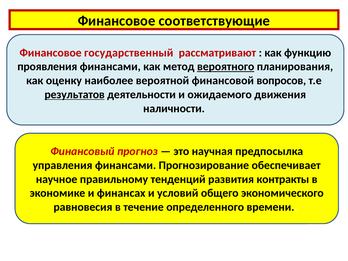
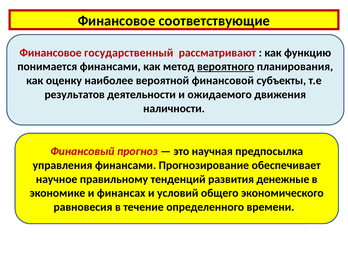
проявления: проявления -> понимается (47, 67)
вопросов: вопросов -> субъекты (281, 81)
результатов underline: present -> none (75, 95)
контракты: контракты -> денежные (283, 179)
